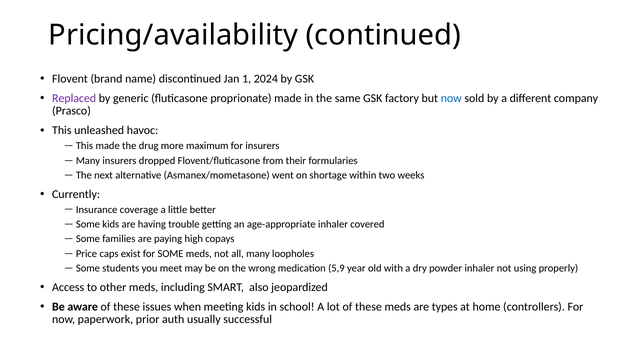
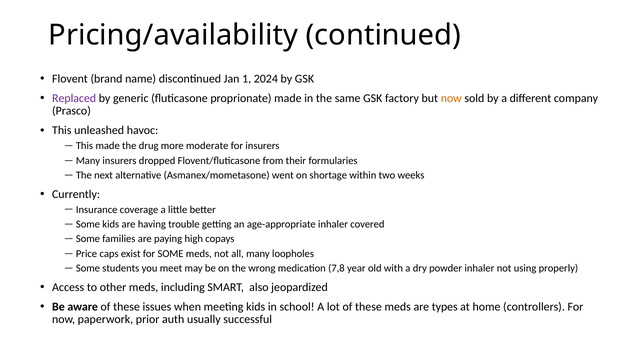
now colour: blue -> orange (451, 98)
maximum: maximum -> moderate (207, 146)
5,9: 5,9 -> 7,8 (336, 269)
